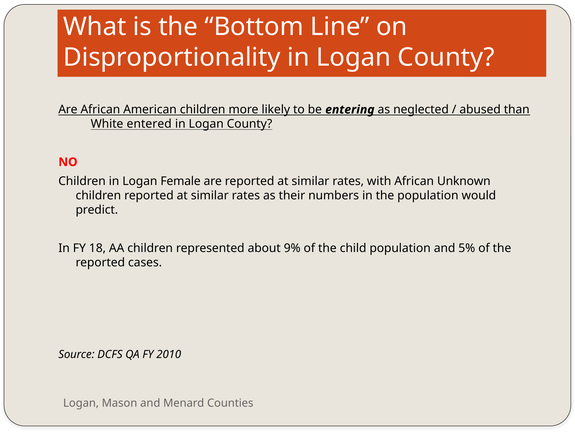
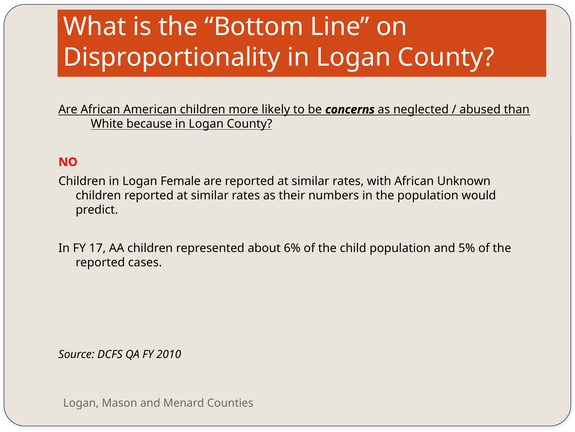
entering: entering -> concerns (350, 109)
entered: entered -> because (149, 124)
18: 18 -> 17 (97, 248)
9%: 9% -> 6% (292, 248)
